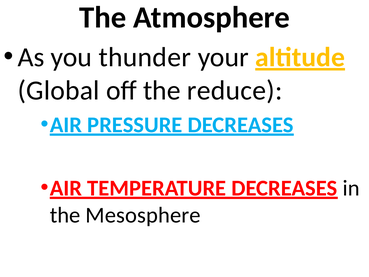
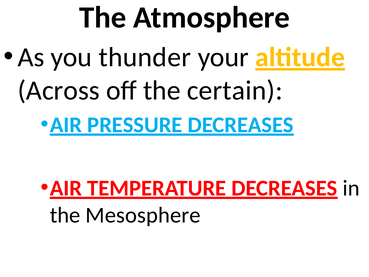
Global: Global -> Across (59, 90)
reduce: reduce -> certain (235, 90)
